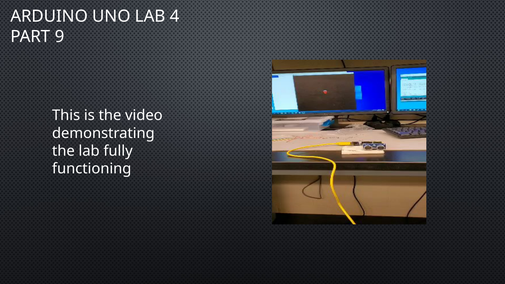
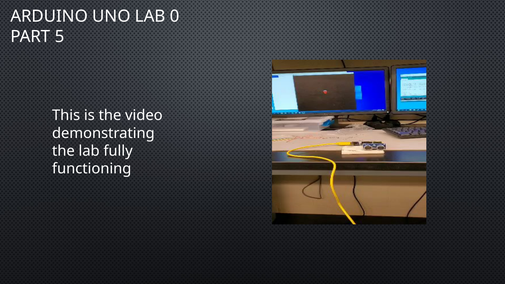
4: 4 -> 0 (175, 16)
9: 9 -> 5 (60, 37)
